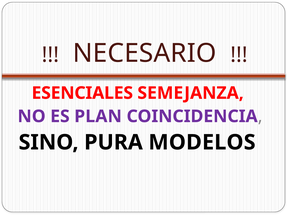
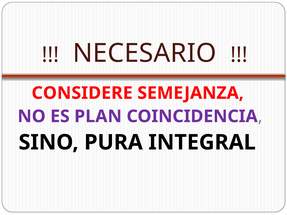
ESENCIALES: ESENCIALES -> CONSIDERE (82, 93)
MODELOS: MODELOS -> INTEGRAL (202, 143)
